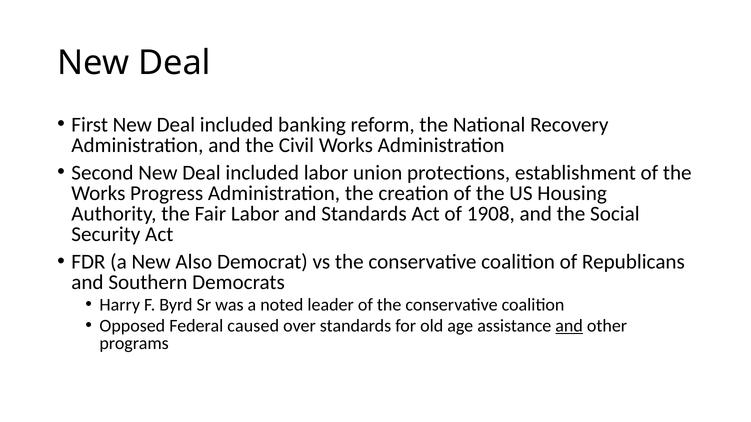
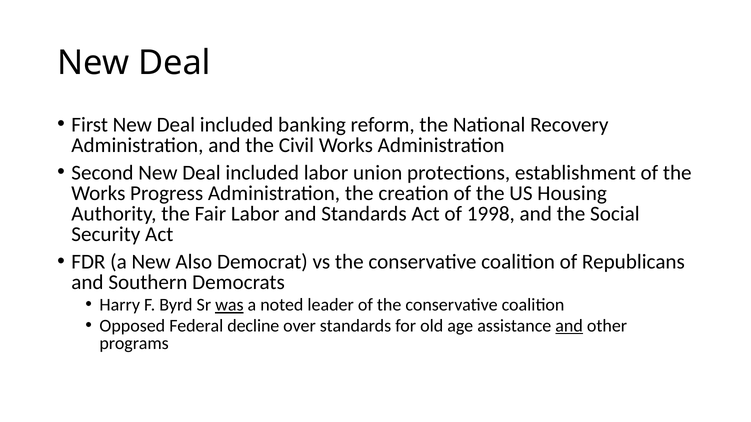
1908: 1908 -> 1998 (491, 214)
was underline: none -> present (229, 305)
caused: caused -> decline (253, 326)
